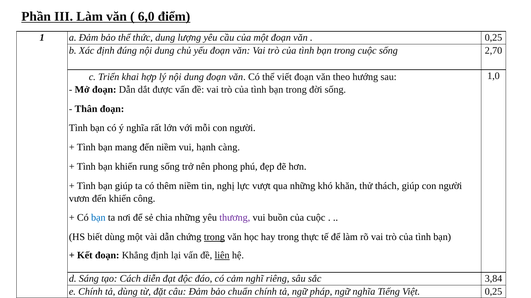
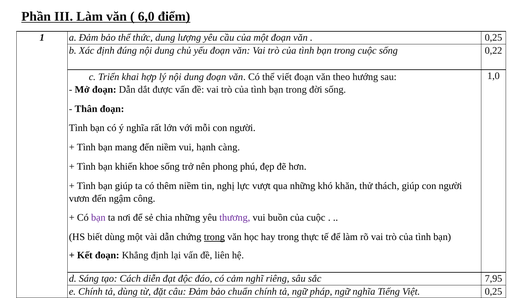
2,70: 2,70 -> 0,22 (494, 51)
rung: rung -> khoe (149, 167)
đến khiến: khiến -> ngậm (120, 199)
bạn colour: blue -> purple (98, 218)
liên underline: present -> none (222, 256)
3,84: 3,84 -> 7,95 (494, 279)
